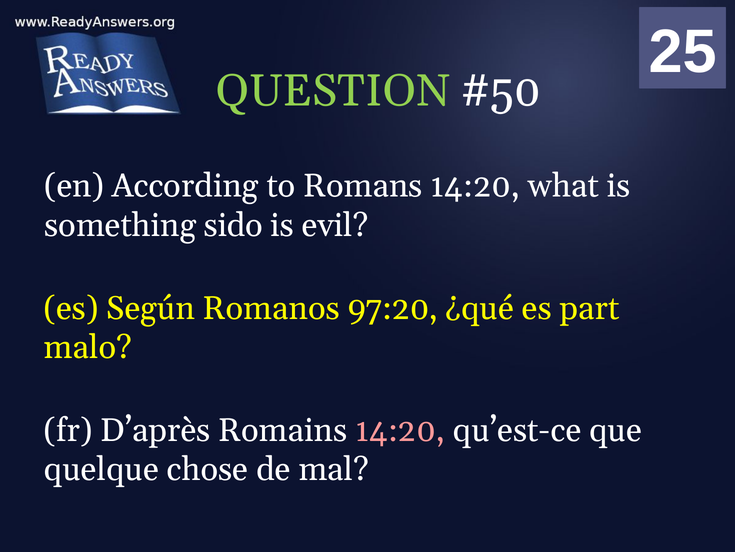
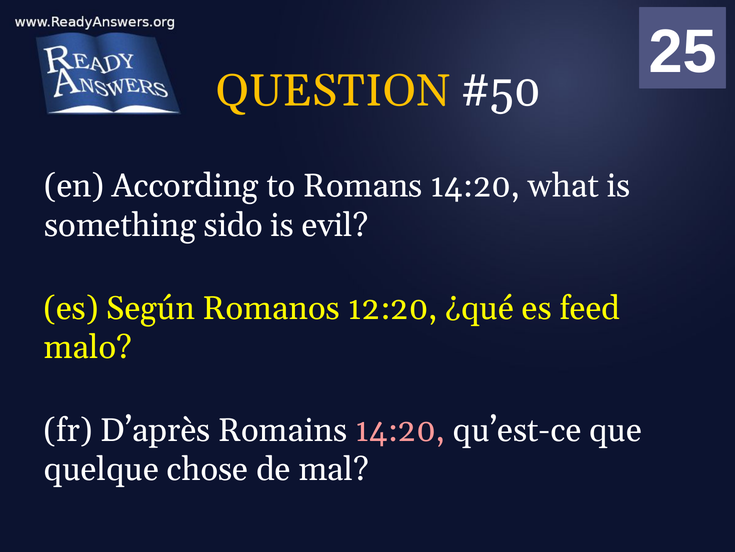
QUESTION colour: light green -> yellow (333, 91)
97:20: 97:20 -> 12:20 (393, 308)
part: part -> feed (590, 308)
